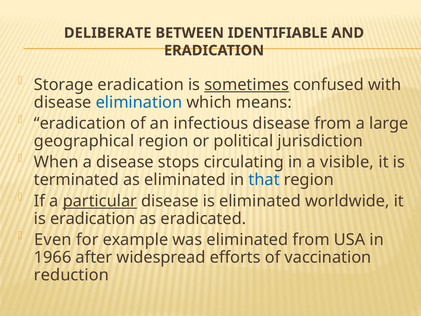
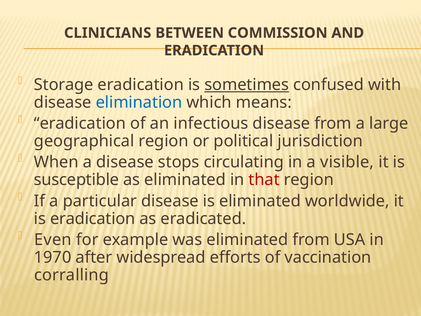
DELIBERATE: DELIBERATE -> CLINICIANS (108, 33)
IDENTIFIABLE: IDENTIFIABLE -> COMMISSION (278, 33)
terminated: terminated -> susceptible (76, 180)
that colour: blue -> red (264, 180)
particular underline: present -> none (100, 201)
1966: 1966 -> 1970 (53, 257)
reduction: reduction -> corralling (71, 275)
